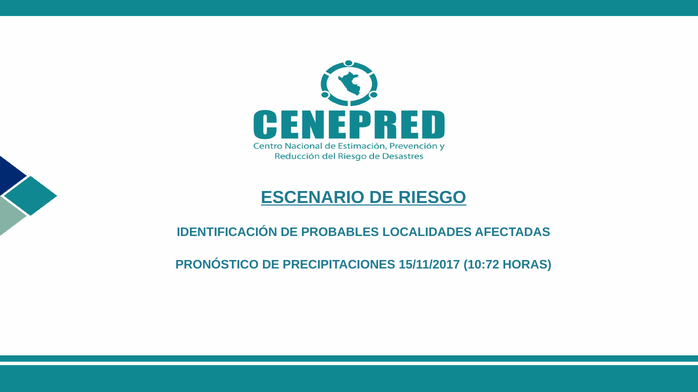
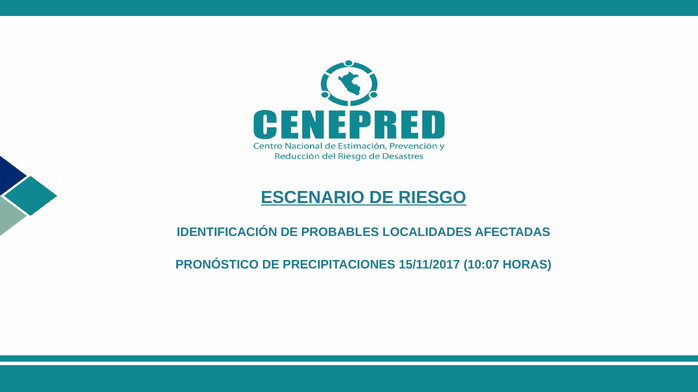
10:72: 10:72 -> 10:07 (481, 265)
